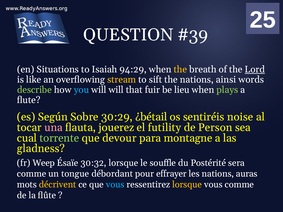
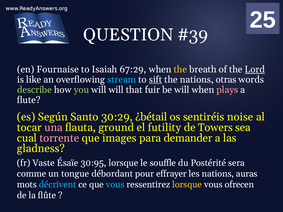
Situations: Situations -> Fournaise (58, 69)
94:29: 94:29 -> 67:29 (133, 69)
stream colour: yellow -> light blue (122, 80)
sift underline: none -> present (156, 80)
ainsi: ainsi -> otras (226, 80)
you colour: light blue -> light green (81, 90)
be lieu: lieu -> will (182, 90)
plays colour: light green -> pink (227, 90)
Sobre: Sobre -> Santo (84, 117)
jouerez: jouerez -> ground (116, 128)
Person: Person -> Towers (215, 128)
torrente colour: light green -> pink (59, 138)
devour: devour -> images (119, 138)
montagne: montagne -> demander (188, 138)
Weep: Weep -> Vaste (44, 163)
30:32: 30:32 -> 30:95 (93, 163)
décrivent colour: yellow -> light blue (58, 185)
vous comme: comme -> ofrecen (239, 185)
